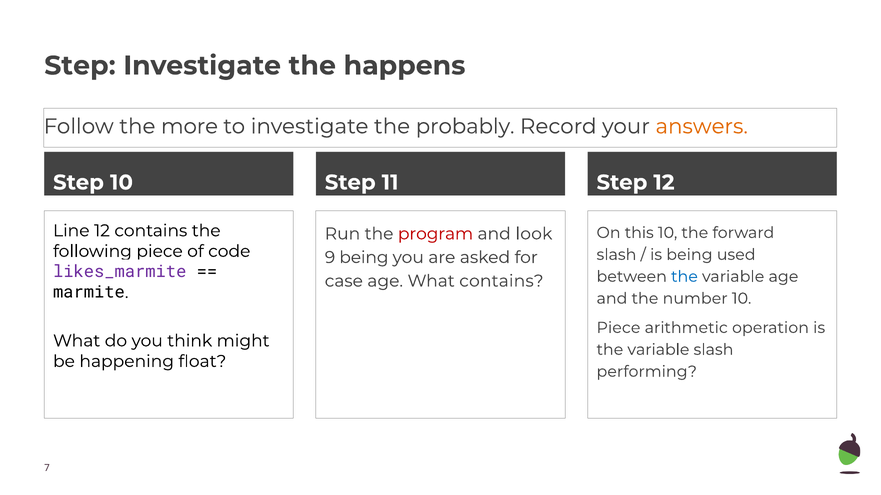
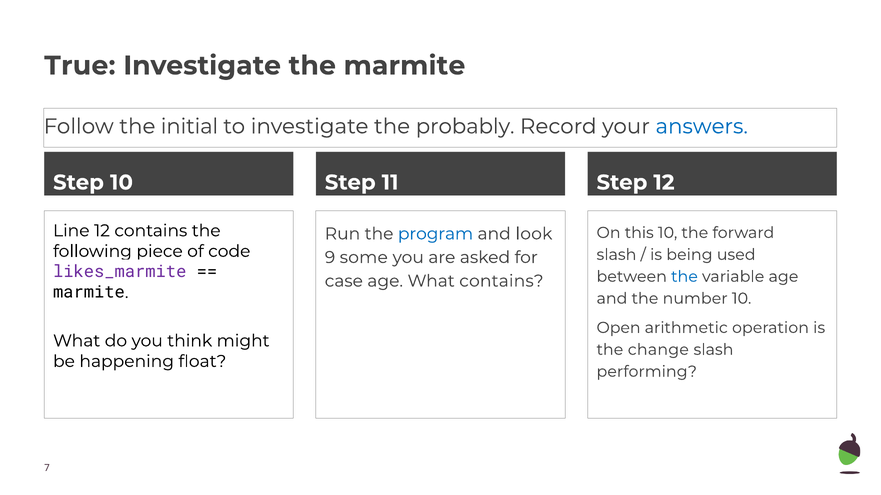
Step: Step -> True (80, 66)
the happens: happens -> marmite (404, 66)
more: more -> initial (189, 127)
answers colour: orange -> blue (702, 127)
program colour: red -> blue (436, 234)
9 being: being -> some (364, 258)
Piece: Piece -> Open (619, 328)
variable: variable -> change (658, 350)
